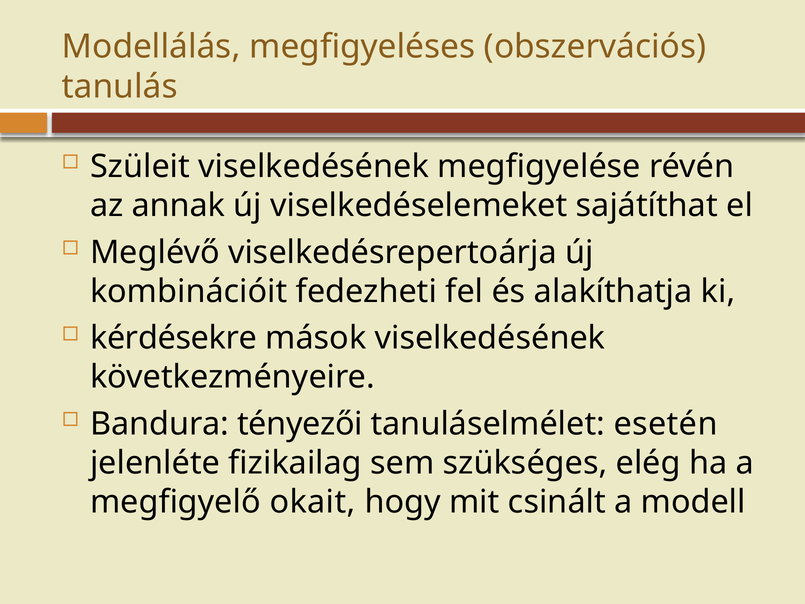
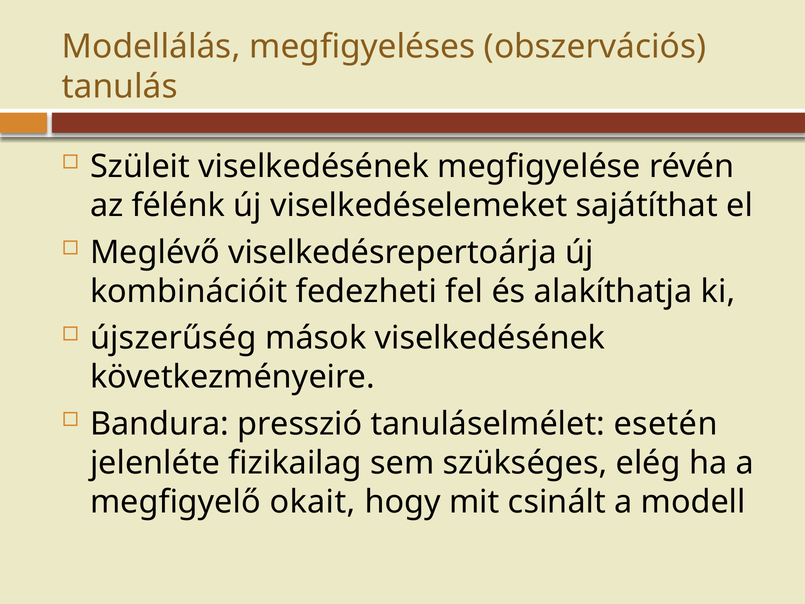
annak: annak -> félénk (178, 206)
kérdésekre: kérdésekre -> újszerűség (173, 338)
tényezői: tényezői -> presszió (300, 424)
